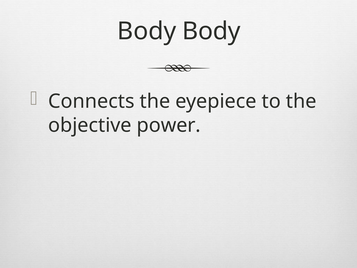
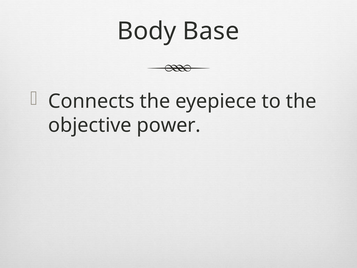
Body Body: Body -> Base (211, 31)
